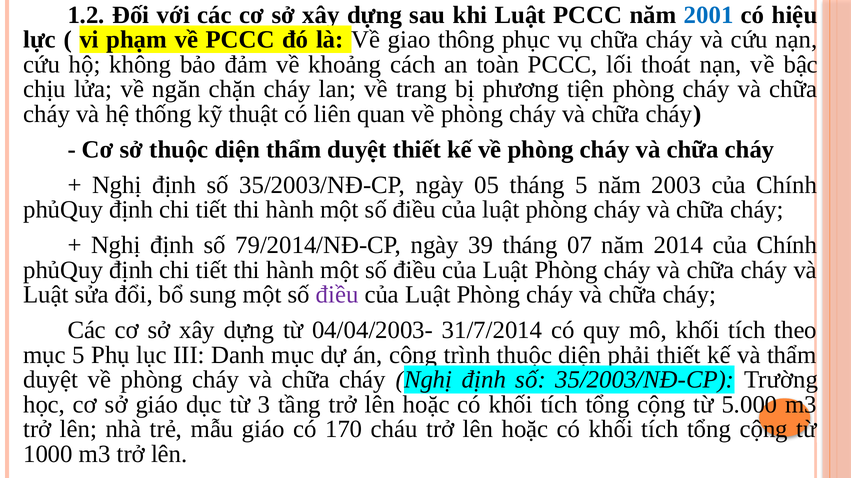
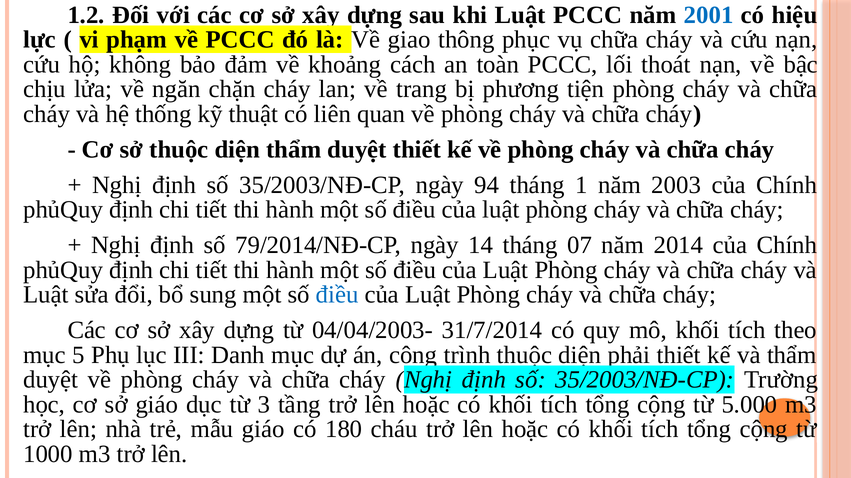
05: 05 -> 94 (487, 185)
tháng 5: 5 -> 1 (582, 185)
39: 39 -> 14 (481, 245)
điều colour: purple -> blue (337, 295)
170: 170 -> 180 (344, 430)
